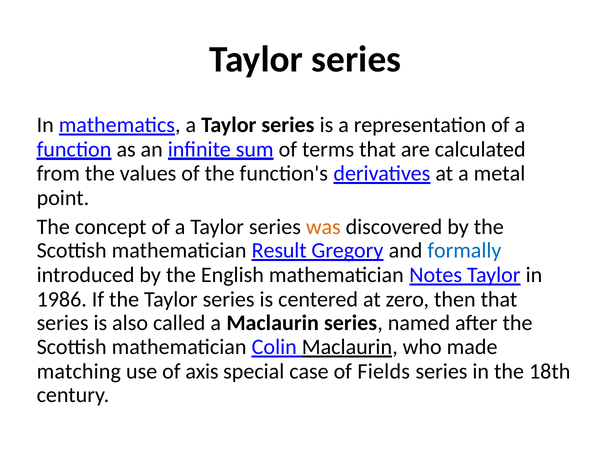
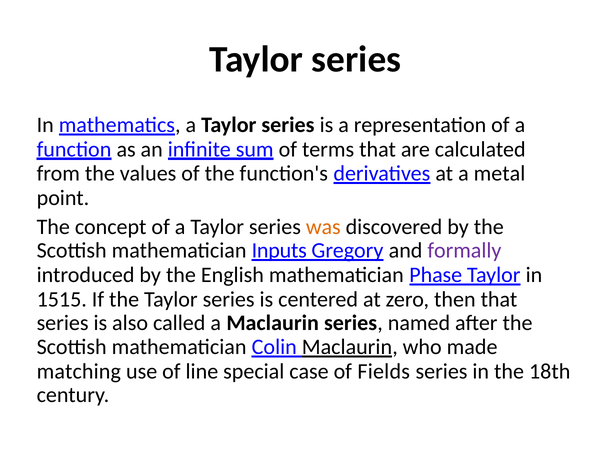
Result: Result -> Inputs (279, 250)
formally colour: blue -> purple (464, 250)
Notes: Notes -> Phase (436, 274)
1986: 1986 -> 1515 (62, 299)
axis: axis -> line (202, 371)
